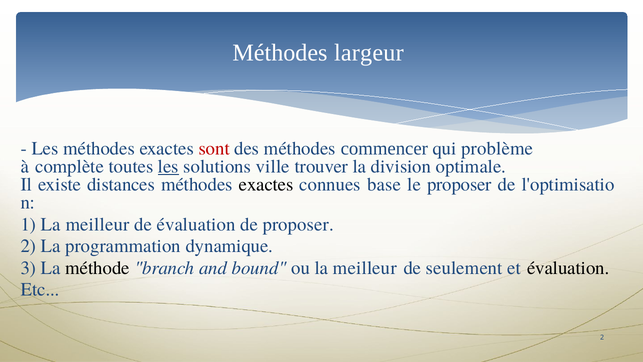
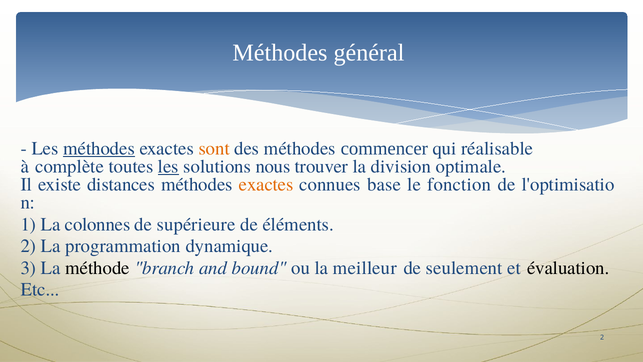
largeur: largeur -> général (369, 53)
méthodes underline: none -> present (99, 148)
sont colour: red -> orange (214, 148)
problème: problème -> réalisable (497, 148)
ville: ville -> nous (273, 166)
exactes colour: black -> orange (266, 184)
le proposer: proposer -> fonction (459, 184)
1 La meilleur: meilleur -> colonnes (98, 224)
de évaluation: évaluation -> supérieure (196, 224)
de proposer: proposer -> éléments (298, 224)
